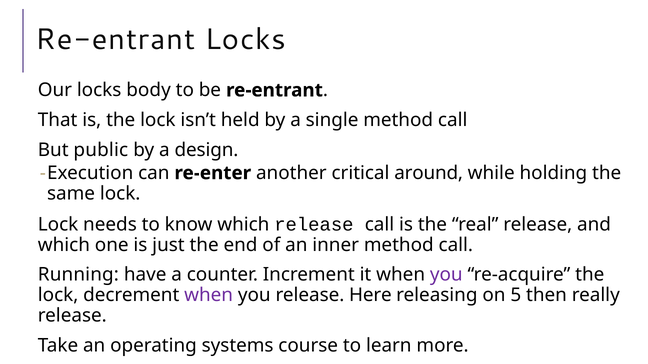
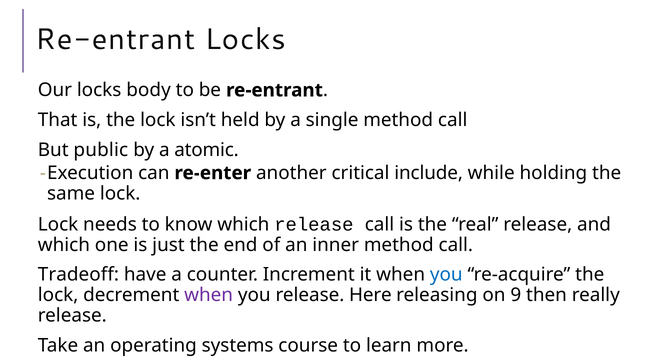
design: design -> atomic (207, 150)
around: around -> include (429, 173)
Running: Running -> Tradeoff (78, 275)
you colour: purple -> blue (446, 275)
5: 5 -> 9 (516, 296)
